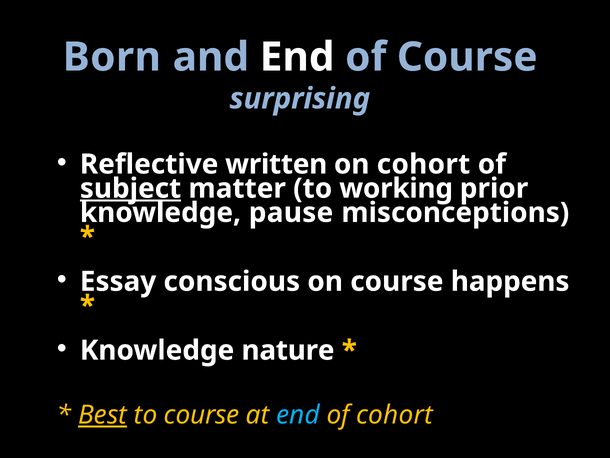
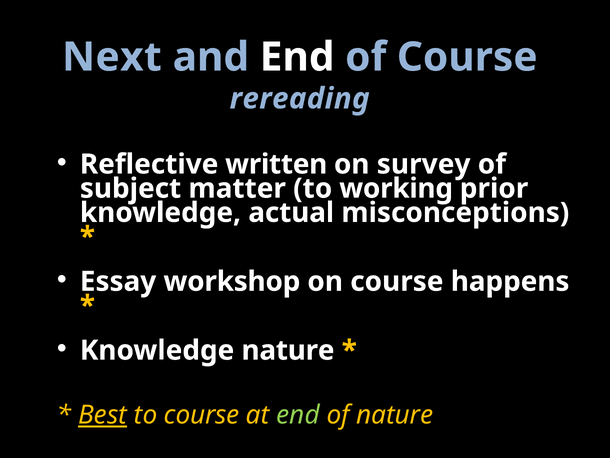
Born: Born -> Next (112, 57)
surprising: surprising -> rereading (300, 99)
on cohort: cohort -> survey (424, 164)
subject underline: present -> none (131, 188)
pause: pause -> actual (291, 212)
conscious: conscious -> workshop (232, 281)
end colour: light blue -> light green (298, 415)
of cohort: cohort -> nature (395, 415)
